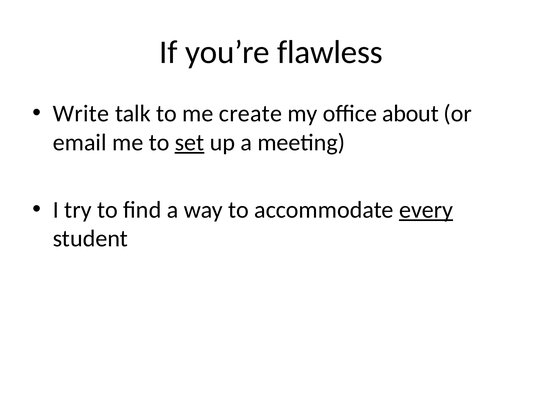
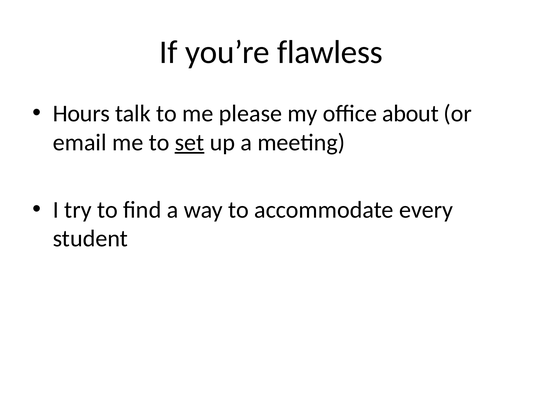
Write: Write -> Hours (81, 114)
create: create -> please (251, 114)
every underline: present -> none (426, 210)
